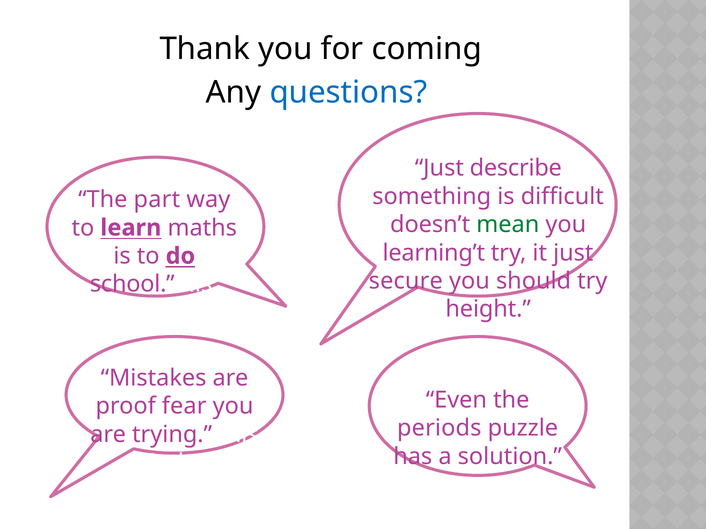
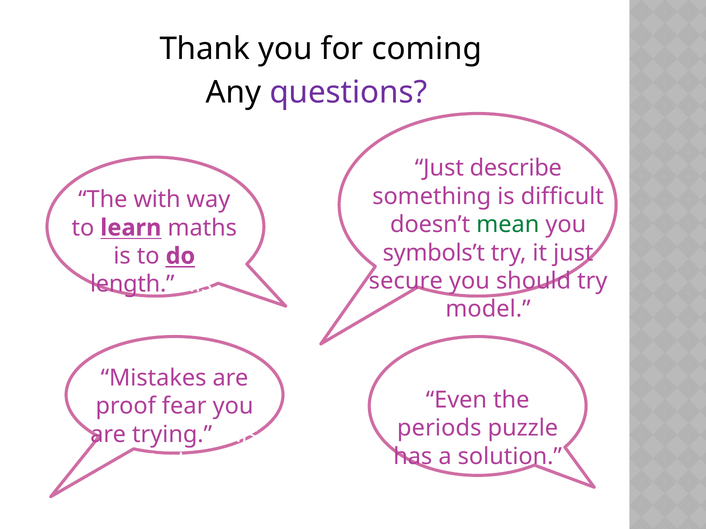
questions colour: blue -> purple (348, 92)
part: part -> with (157, 200)
learning’t: learning’t -> symbols’t (434, 253)
school: school -> length (132, 284)
height: height -> model (488, 309)
